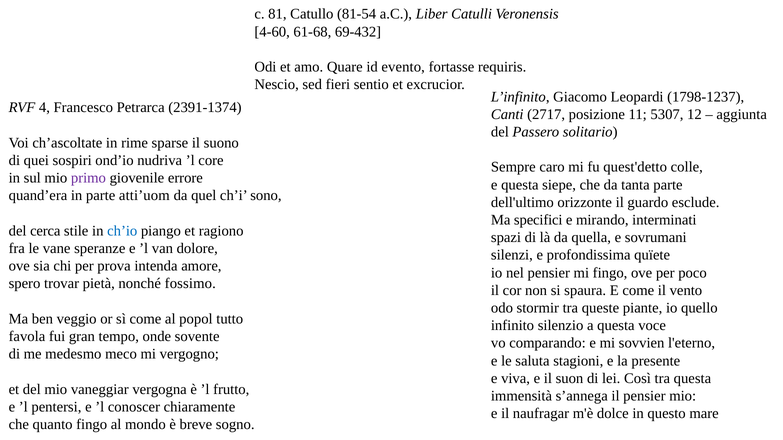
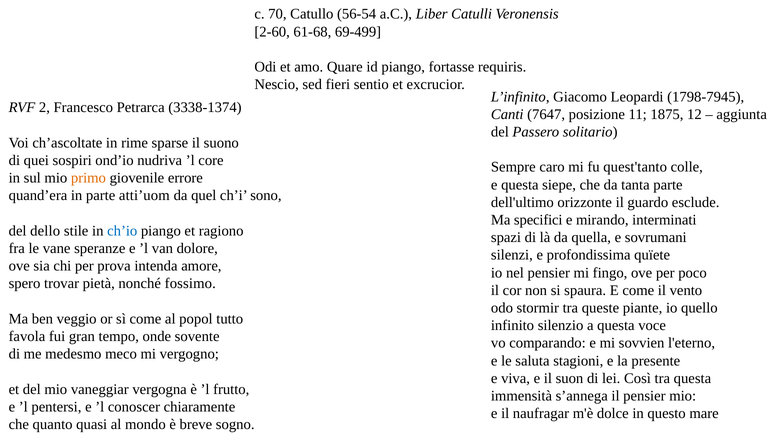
81: 81 -> 70 (277, 14)
81-54: 81-54 -> 56-54 (357, 14)
4-60: 4-60 -> 2-60 (272, 32)
69-432: 69-432 -> 69-499 (358, 32)
id evento: evento -> piango (403, 67)
1798-1237: 1798-1237 -> 1798-7945 (706, 97)
4: 4 -> 2 (44, 108)
2391-1374: 2391-1374 -> 3338-1374 (205, 108)
2717: 2717 -> 7647 (546, 114)
5307: 5307 -> 1875 (667, 114)
quest'detto: quest'detto -> quest'tanto (635, 167)
primo colour: purple -> orange (88, 178)
cerca: cerca -> dello (45, 231)
quanto fingo: fingo -> quasi (92, 425)
